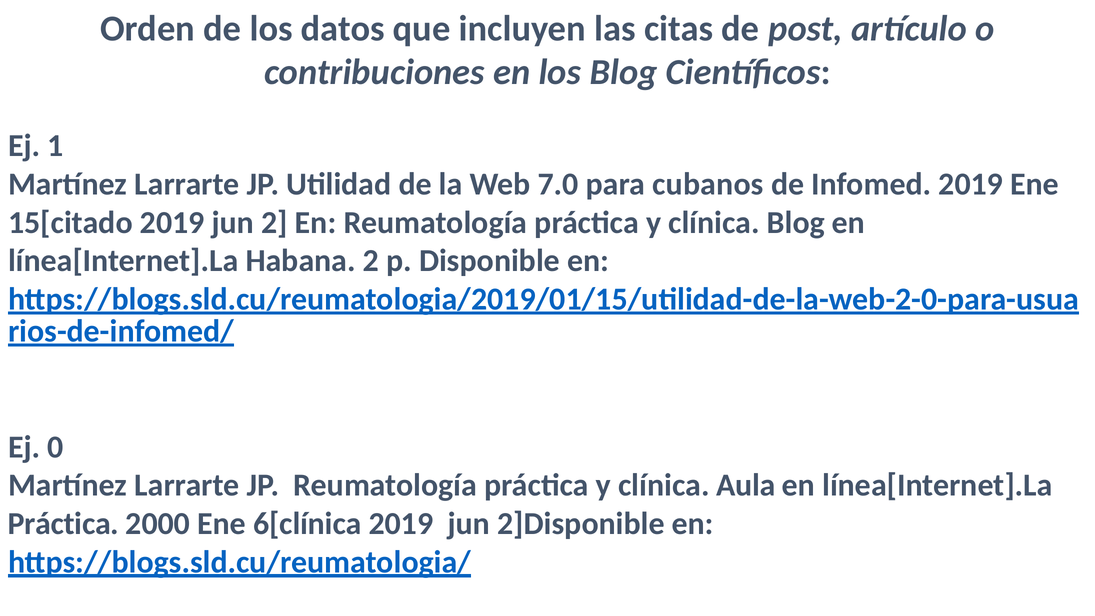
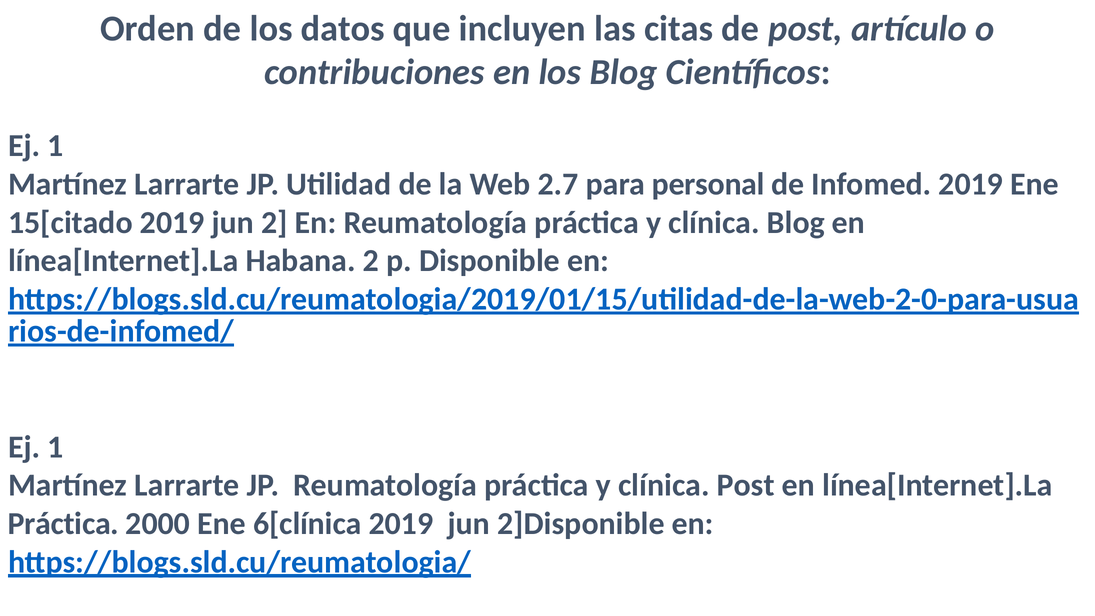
7.0: 7.0 -> 2.7 (558, 184)
cubanos: cubanos -> personal (708, 184)
0: 0 -> 1 (56, 447)
clínica Aula: Aula -> Post (746, 485)
